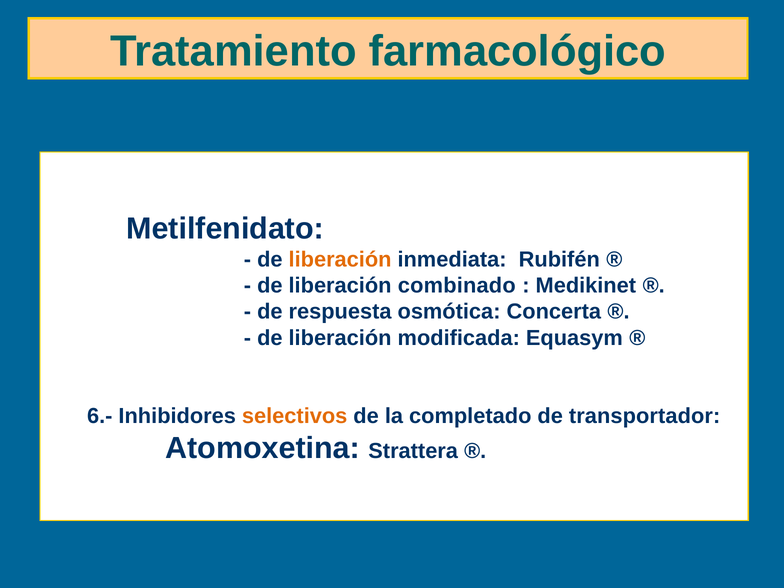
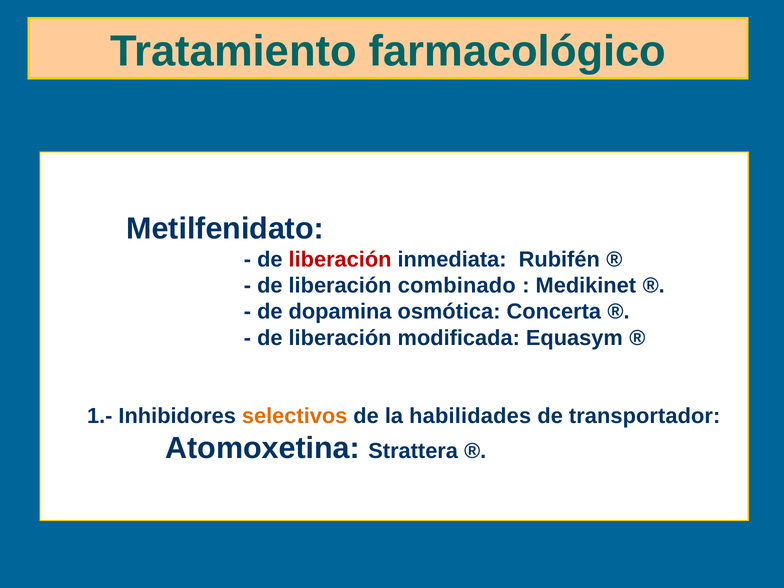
liberación colour: orange -> red (340, 259)
respuesta: respuesta -> dopamina (340, 312)
6.-: 6.- -> 1.- (100, 416)
completado: completado -> habilidades (470, 416)
